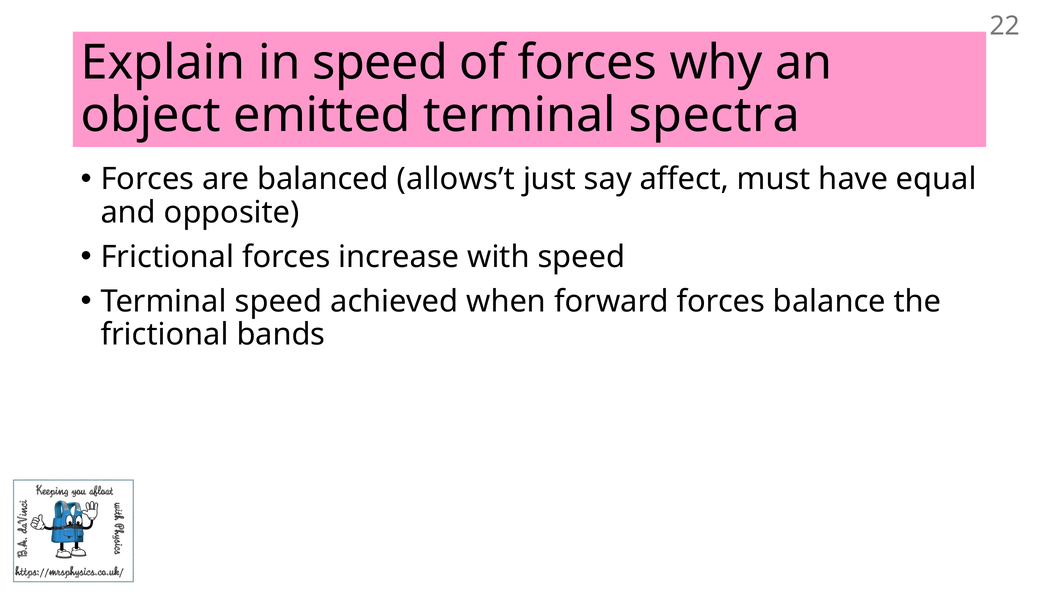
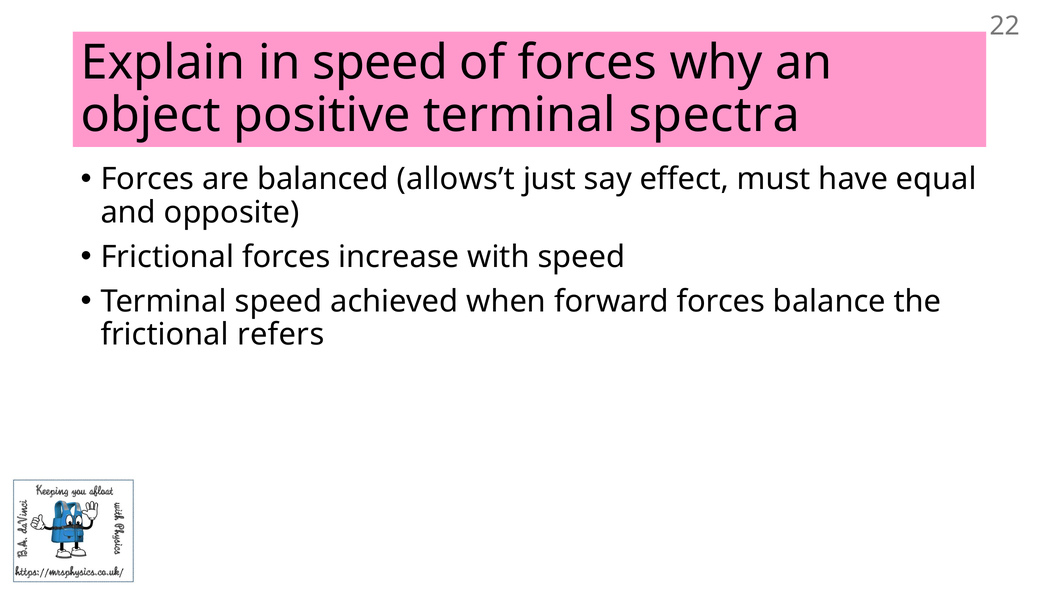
emitted: emitted -> positive (322, 115)
affect: affect -> effect (684, 179)
bands: bands -> refers (281, 335)
